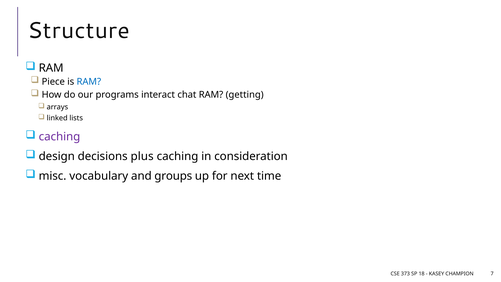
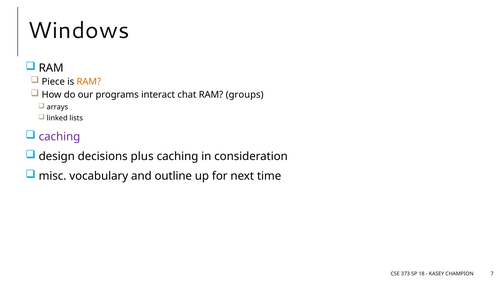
Structure: Structure -> Windows (79, 31)
RAM colour: blue -> orange (89, 82)
getting: getting -> groups (245, 95)
groups: groups -> outline (173, 176)
